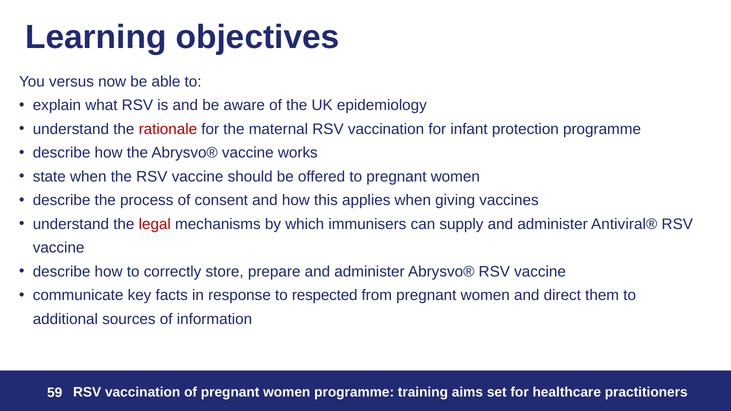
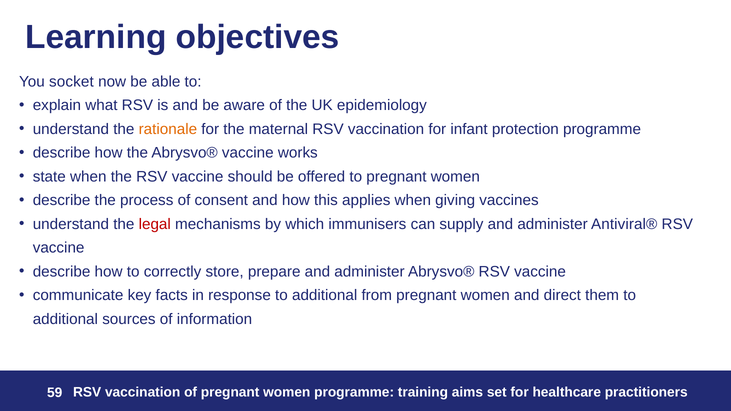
versus: versus -> socket (71, 82)
rationale colour: red -> orange (168, 129)
response to respected: respected -> additional (325, 296)
